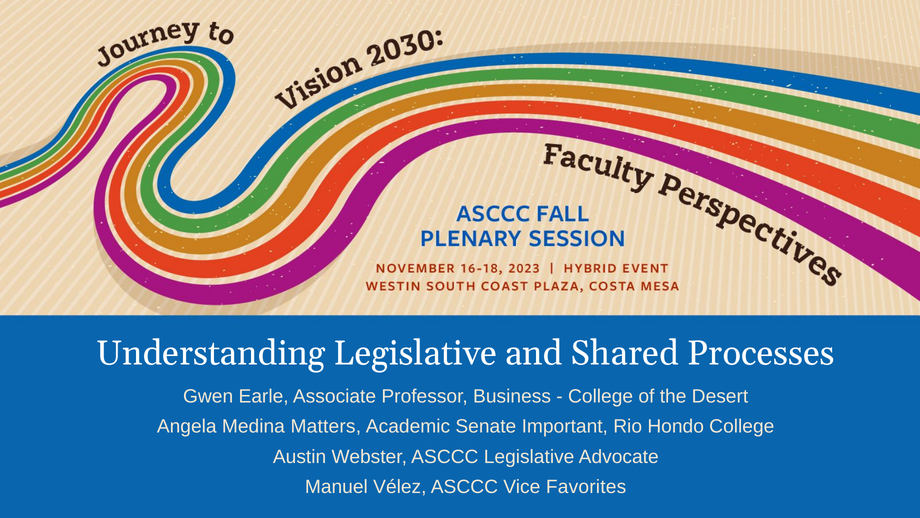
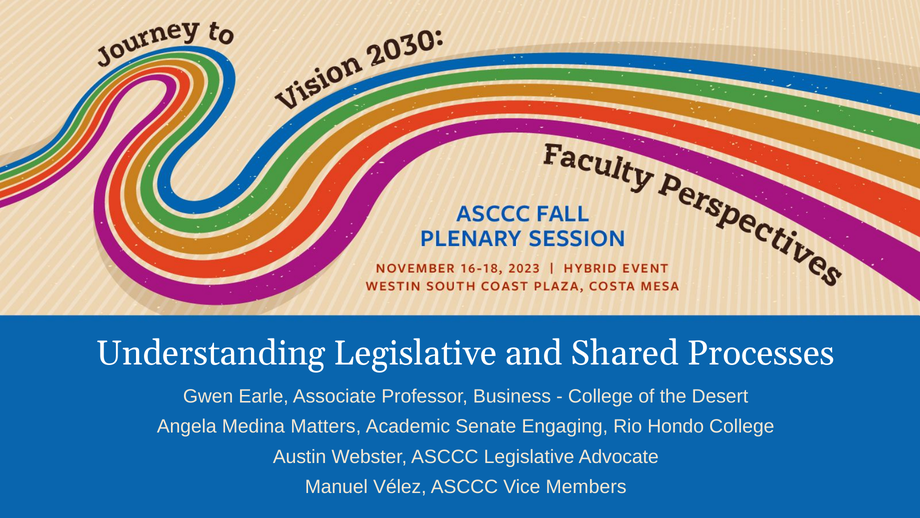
Important: Important -> Engaging (565, 426)
Favorites: Favorites -> Members (586, 487)
